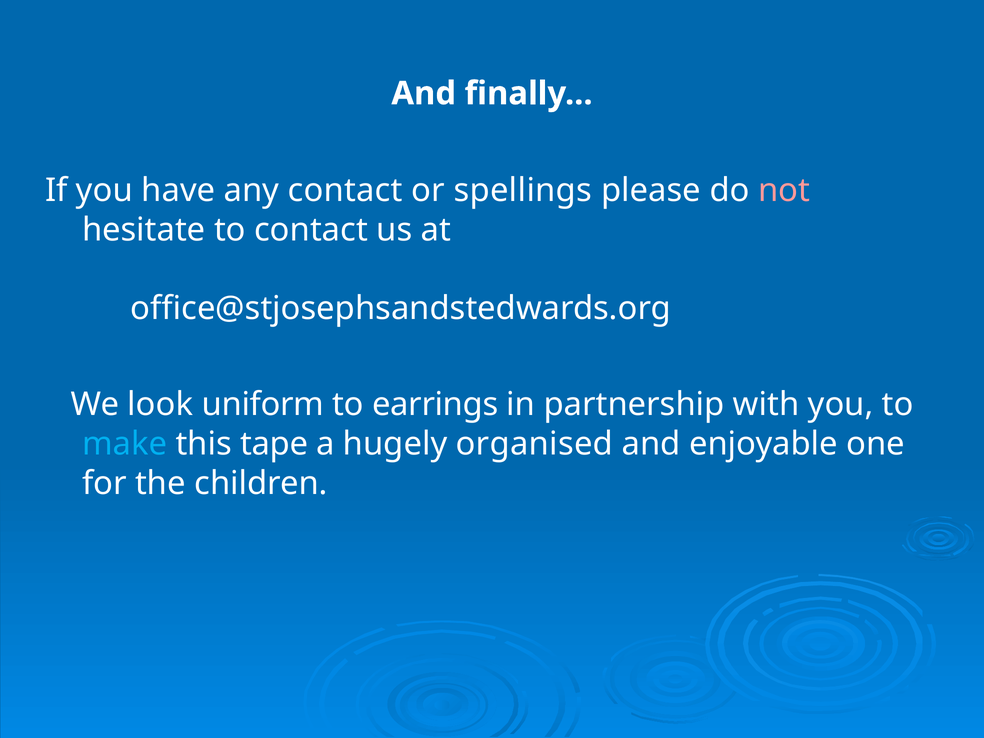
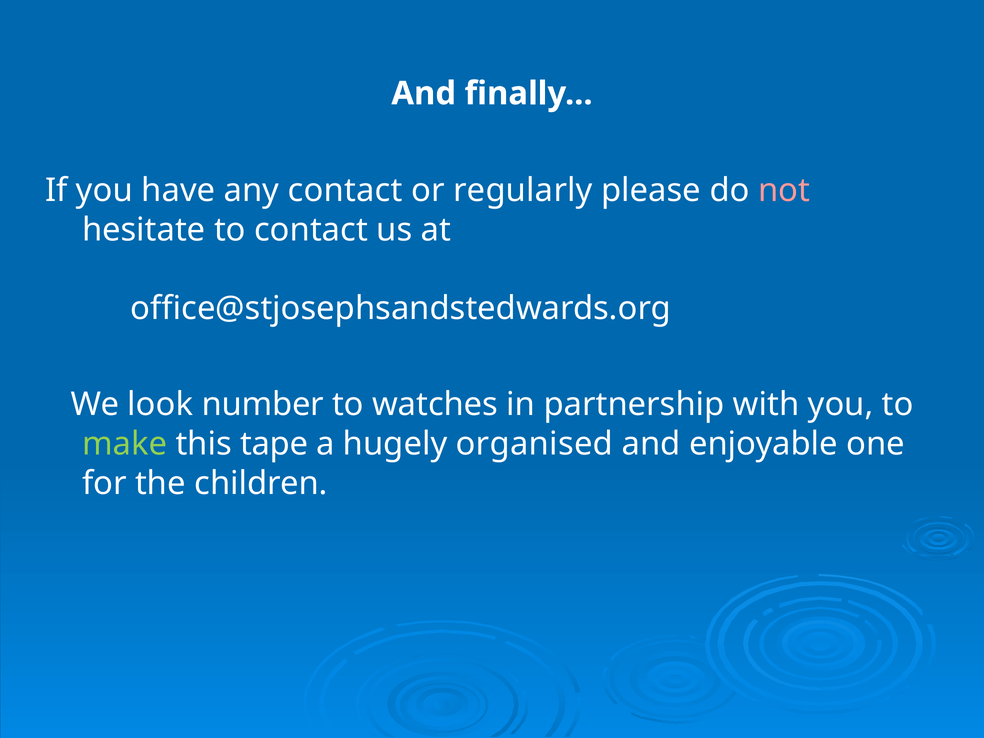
spellings: spellings -> regularly (523, 190)
uniform: uniform -> number (263, 405)
earrings: earrings -> watches (435, 405)
make colour: light blue -> light green (125, 444)
